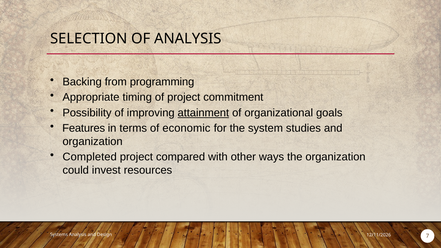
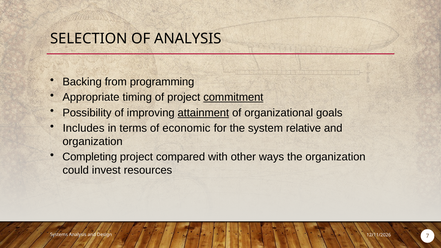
commitment underline: none -> present (233, 97)
Features: Features -> Includes (84, 128)
studies: studies -> relative (303, 128)
Completed: Completed -> Completing (90, 157)
